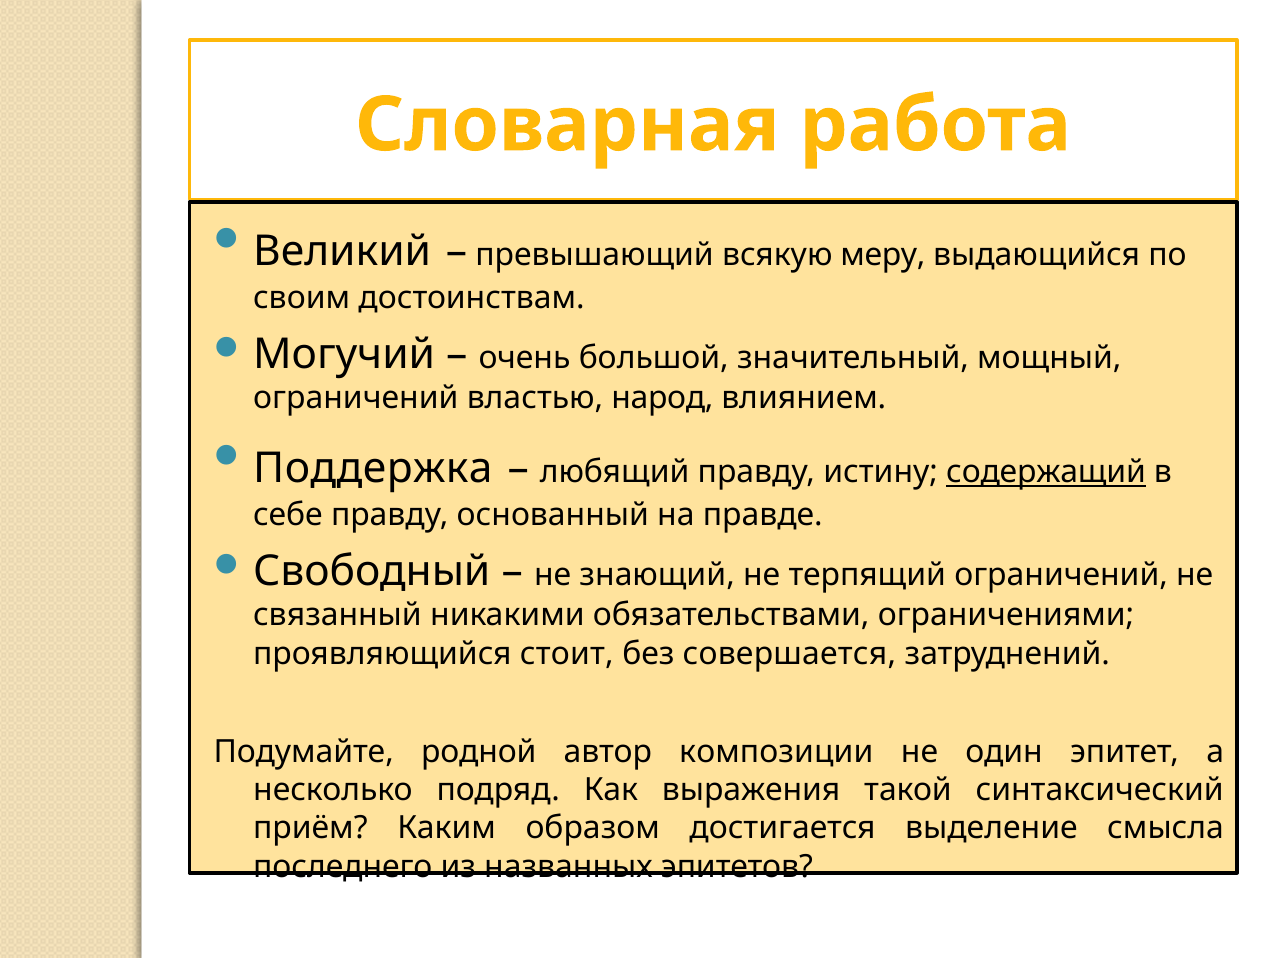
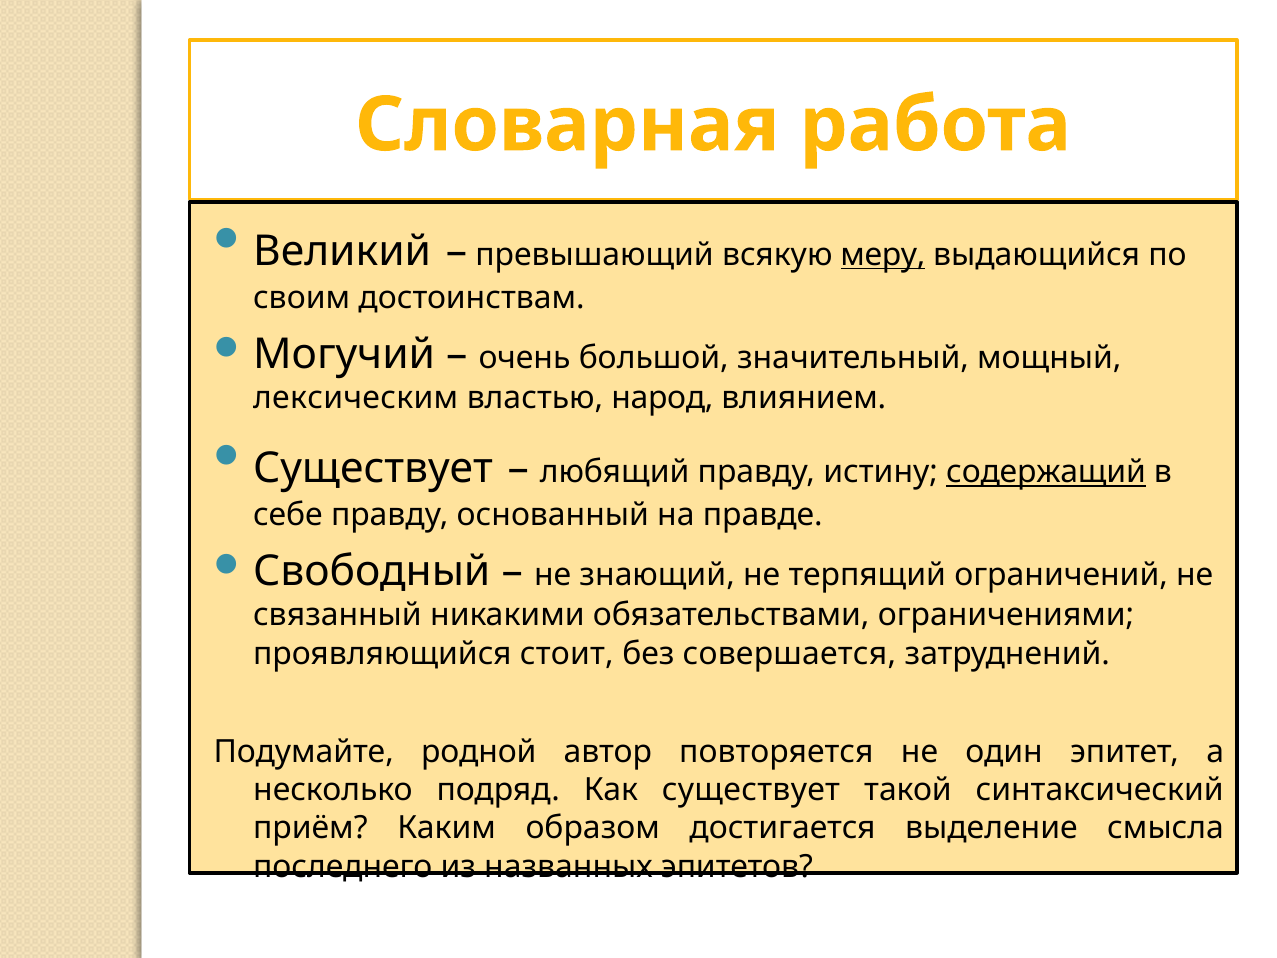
меру underline: none -> present (883, 255)
ограничений: ограничений -> лексическим (356, 398)
Поддержка: Поддержка -> Существует (373, 468)
композиции: композиции -> повторяется (776, 751)
Как выражения: выражения -> существует (751, 790)
